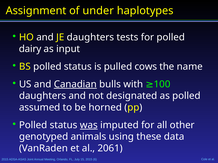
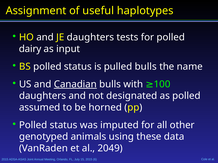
under: under -> useful (98, 11)
pulled cows: cows -> bulls (146, 67)
was underline: present -> none (89, 125)
2061: 2061 -> 2049 (110, 149)
